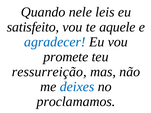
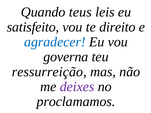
nele: nele -> teus (80, 12)
aquele: aquele -> direito (117, 27)
promete: promete -> governa (66, 57)
deixes colour: blue -> purple (77, 87)
